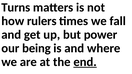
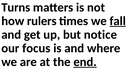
fall underline: none -> present (118, 21)
power: power -> notice (100, 35)
being: being -> focus (36, 48)
